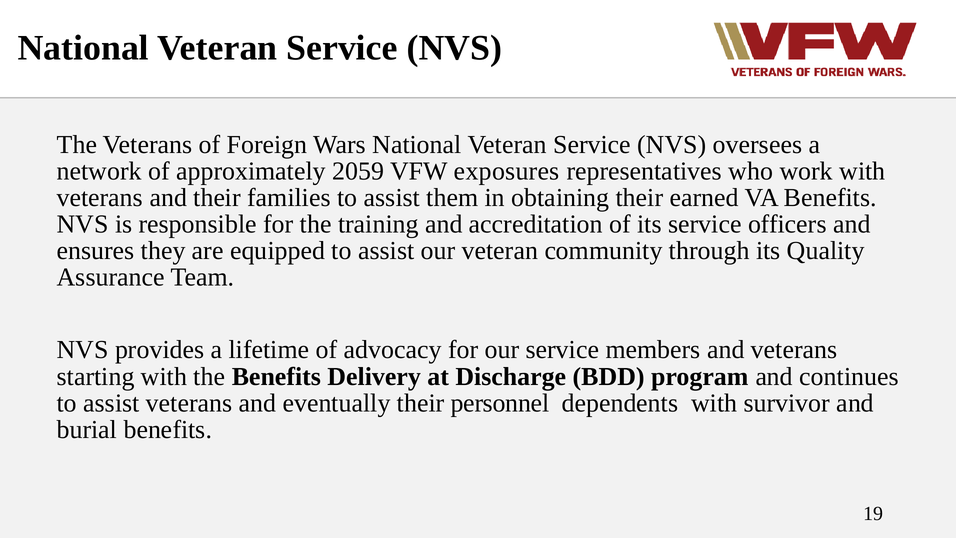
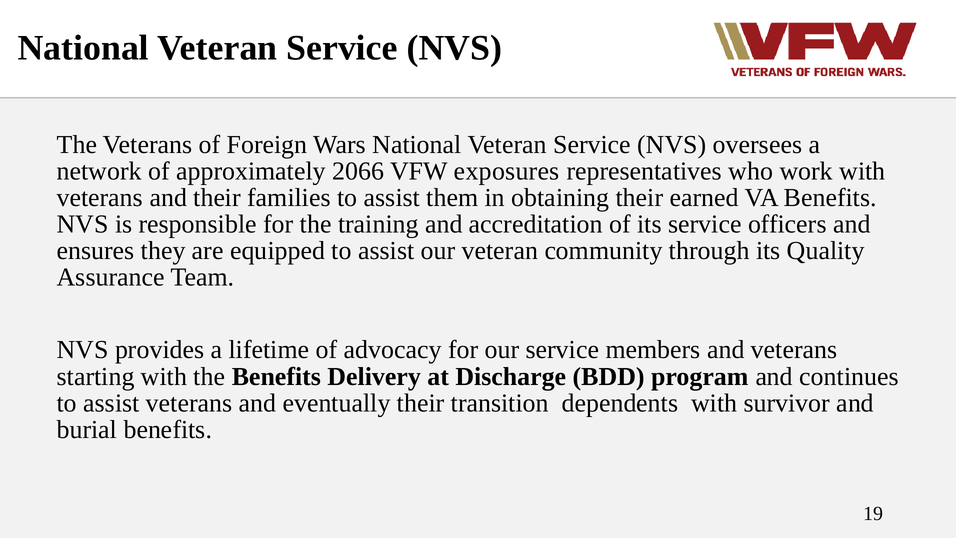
2059: 2059 -> 2066 (358, 171)
personnel: personnel -> transition (500, 403)
